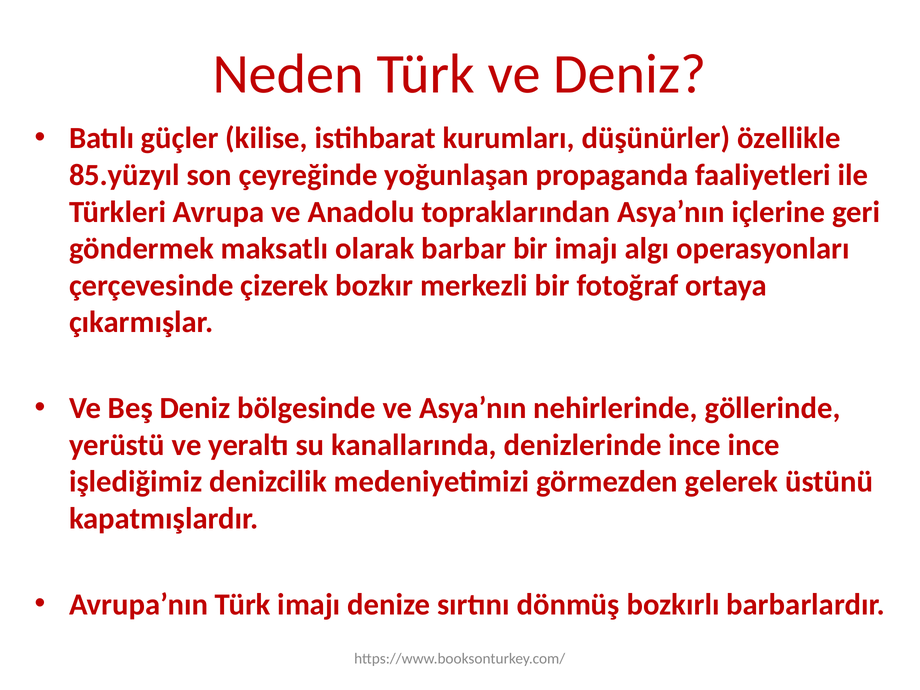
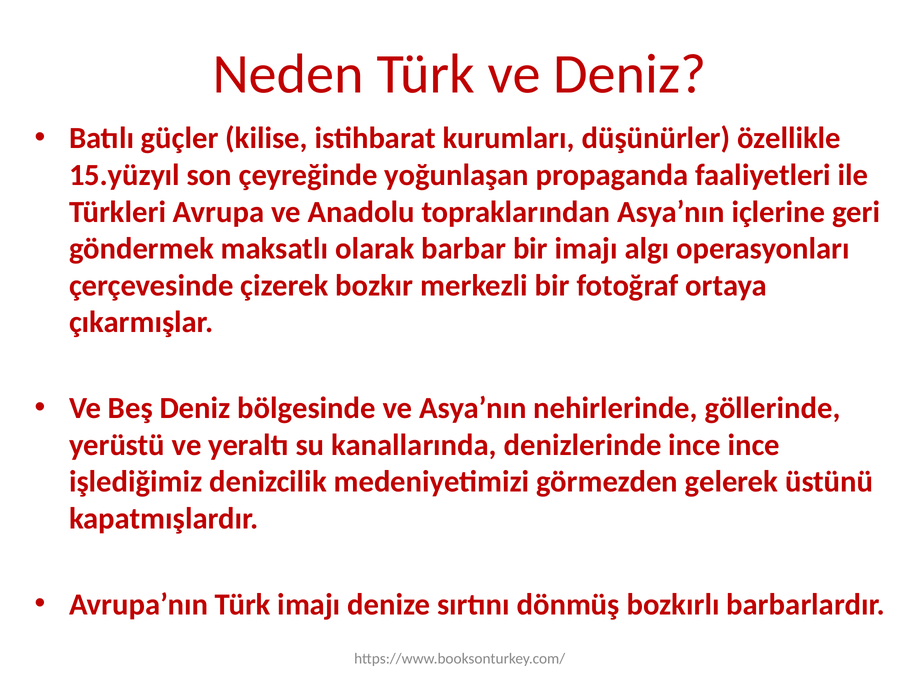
85.yüzyıl: 85.yüzyıl -> 15.yüzyıl (124, 175)
